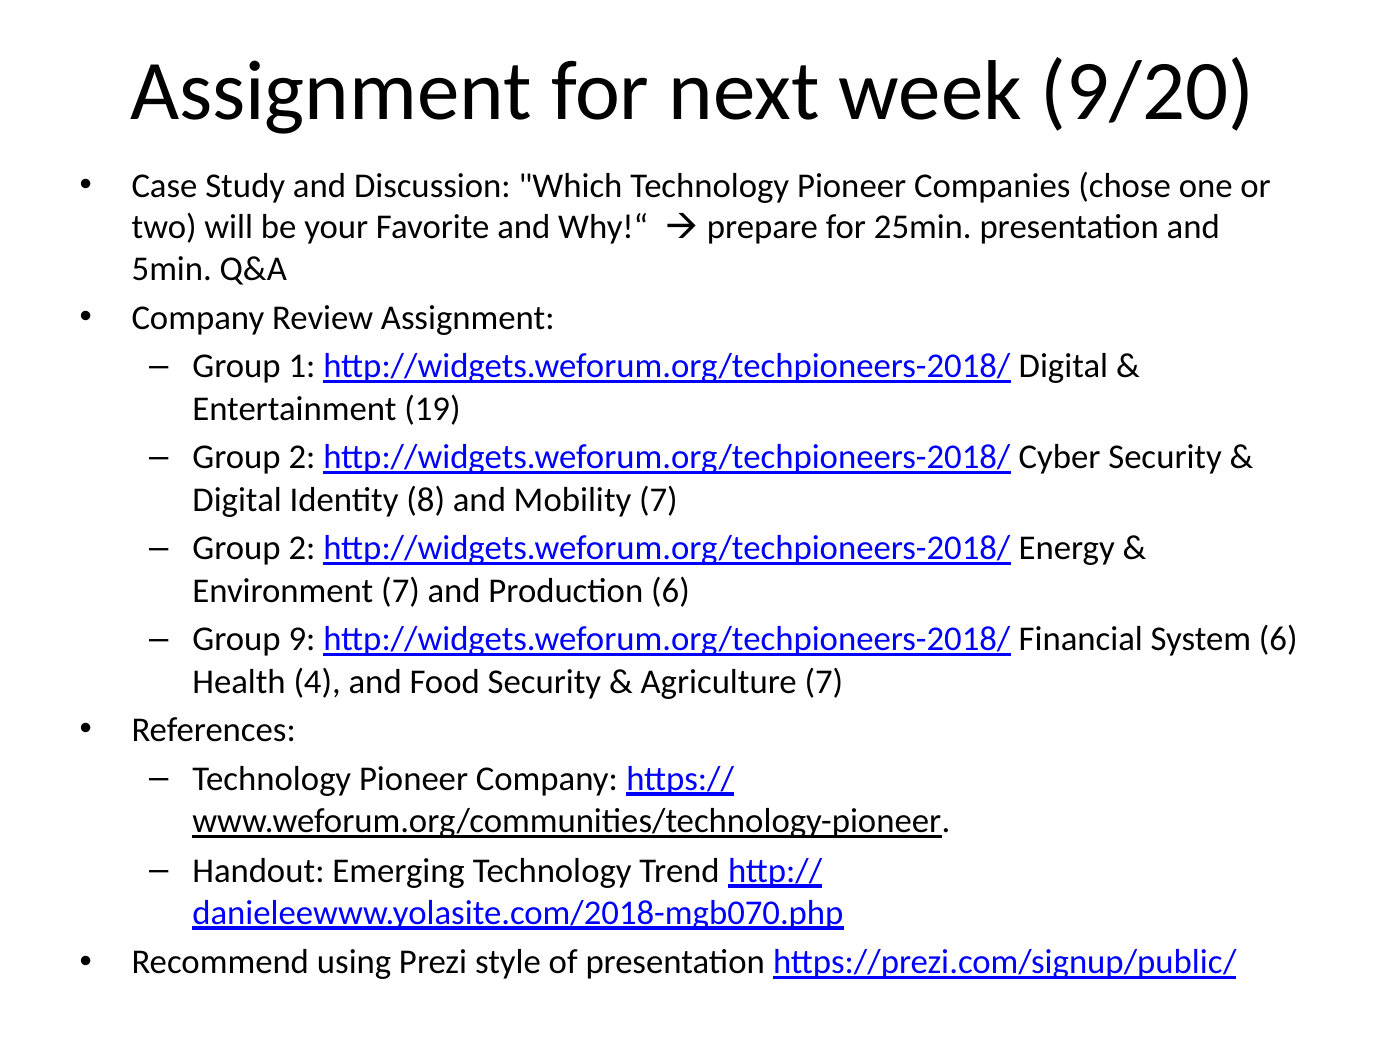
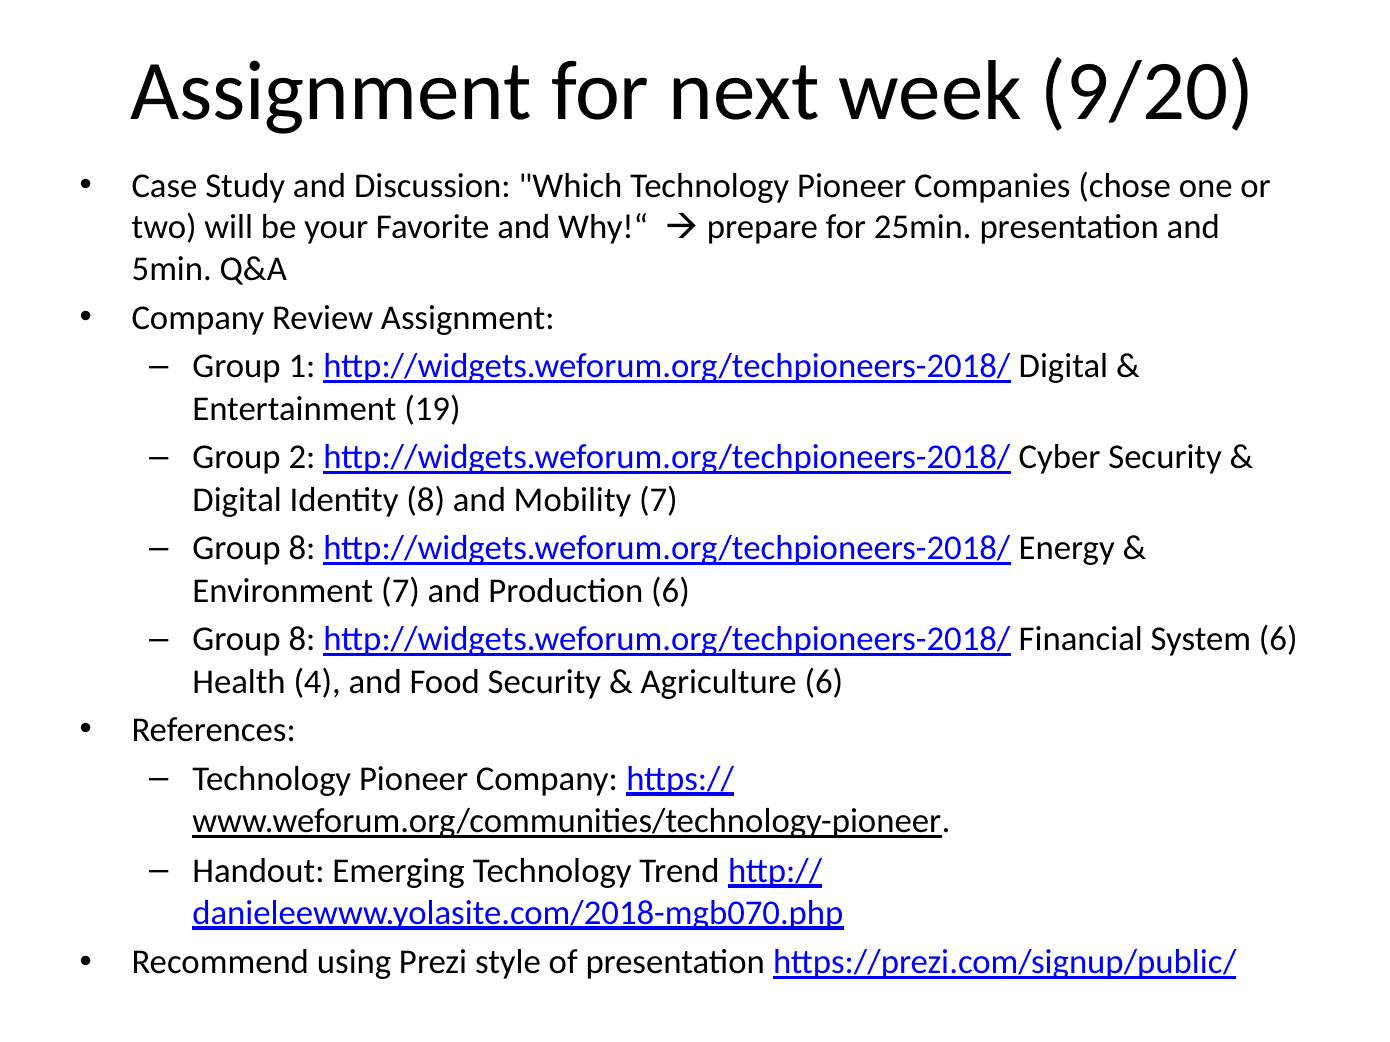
2: 2 -> 8 (302, 549)
9: 9 -> 8 (302, 640)
Agriculture 7: 7 -> 6 (824, 682)
